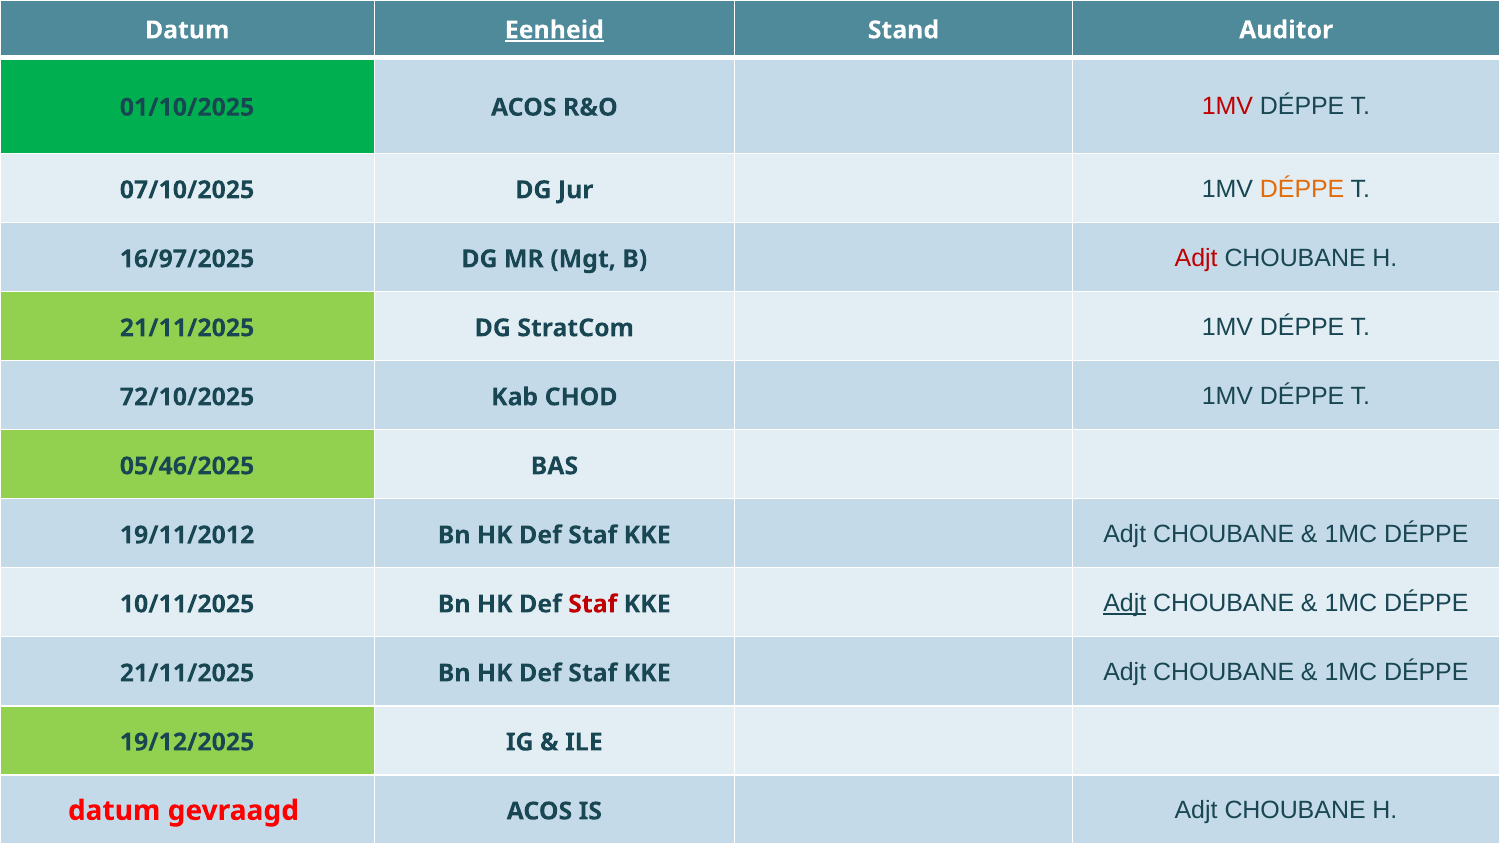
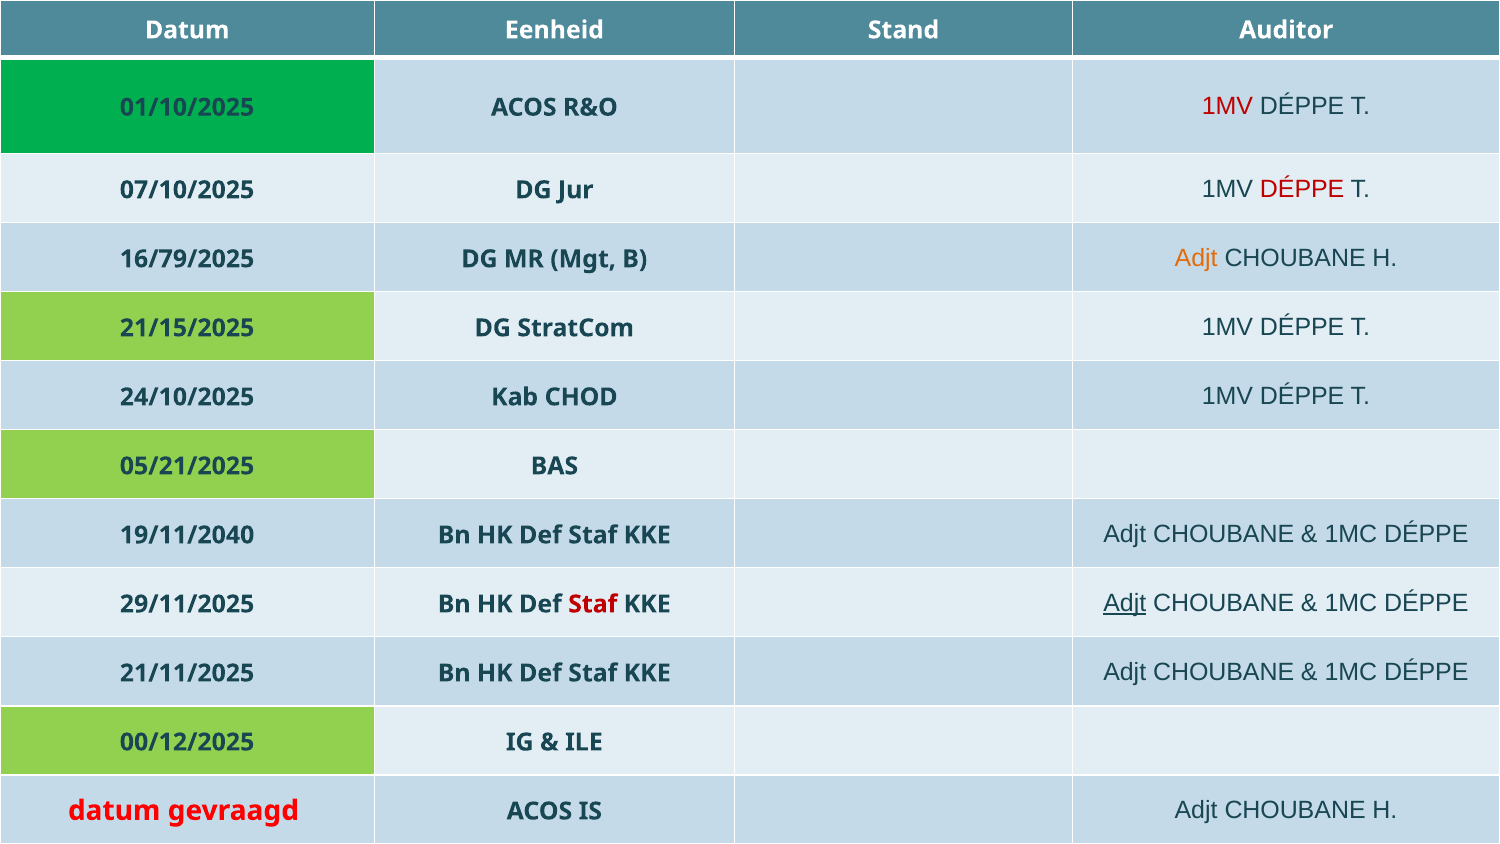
Eenheid underline: present -> none (554, 30)
DÉPPE colour: orange -> red (1302, 189)
16/97/2025: 16/97/2025 -> 16/79/2025 (187, 259)
Adjt colour: red -> orange (1196, 258)
21/11/2025: 21/11/2025 -> 21/15/2025 (187, 328)
72/10/2025: 72/10/2025 -> 24/10/2025 (187, 397)
05/46/2025: 05/46/2025 -> 05/21/2025 (187, 466)
19/11/2012: 19/11/2012 -> 19/11/2040 (187, 535)
10/11/2025: 10/11/2025 -> 29/11/2025 (187, 604)
19/12/2025: 19/12/2025 -> 00/12/2025 (187, 742)
